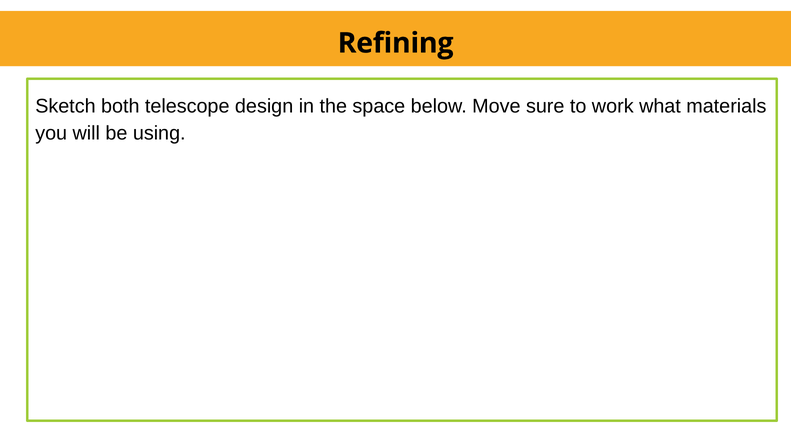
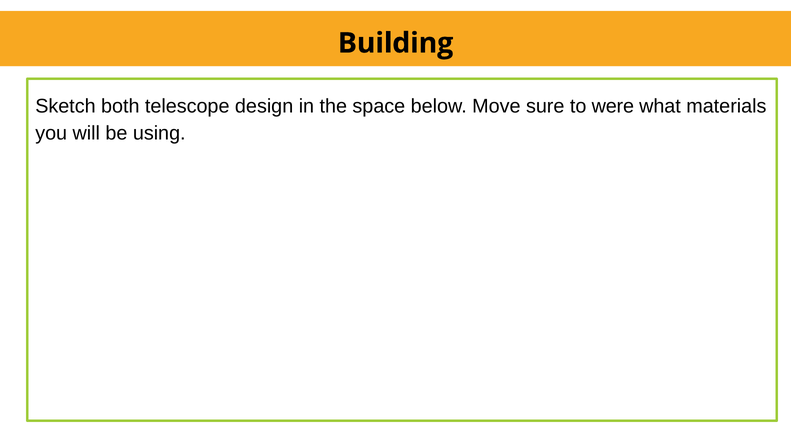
Refining: Refining -> Building (396, 43)
work: work -> were (613, 106)
